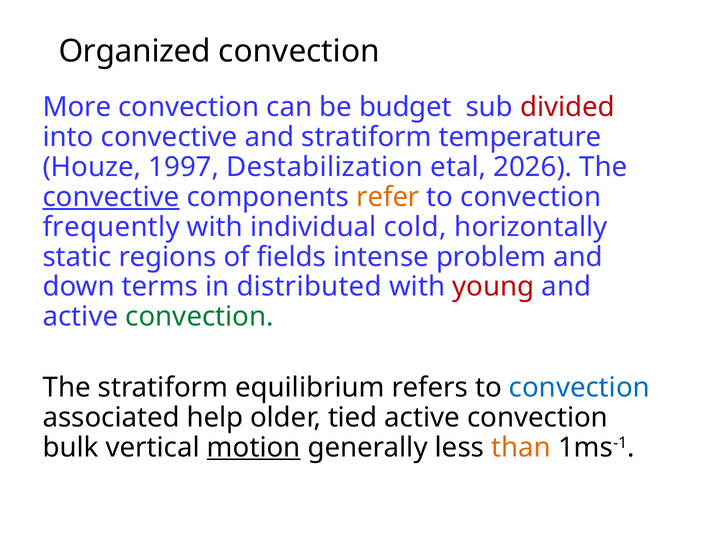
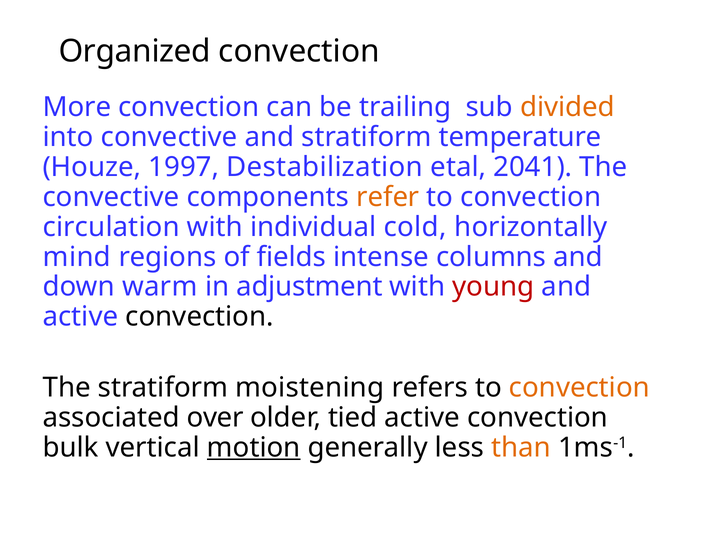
budget: budget -> trailing (405, 107)
divided colour: red -> orange (567, 107)
2026: 2026 -> 2041 (533, 167)
convective underline: present -> none (111, 197)
frequently: frequently -> circulation (111, 227)
static: static -> mind (77, 257)
problem: problem -> columns (491, 257)
terms: terms -> warm (160, 287)
distributed: distributed -> adjustment (309, 287)
convection colour: green -> black (200, 317)
equilibrium: equilibrium -> moistening (310, 388)
convection colour: blue -> orange (579, 388)
help: help -> over (215, 418)
